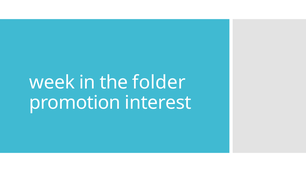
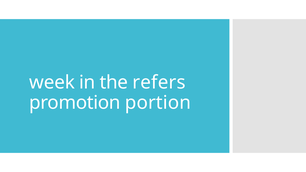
folder: folder -> refers (159, 83)
interest: interest -> portion (158, 103)
